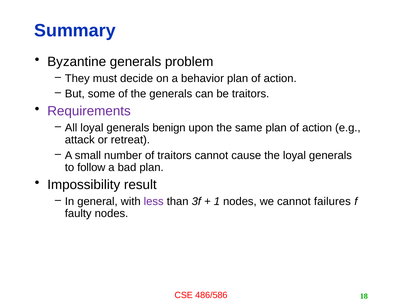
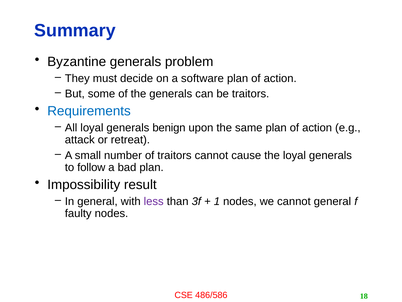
behavior: behavior -> software (202, 78)
Requirements colour: purple -> blue (89, 111)
cannot failures: failures -> general (332, 201)
